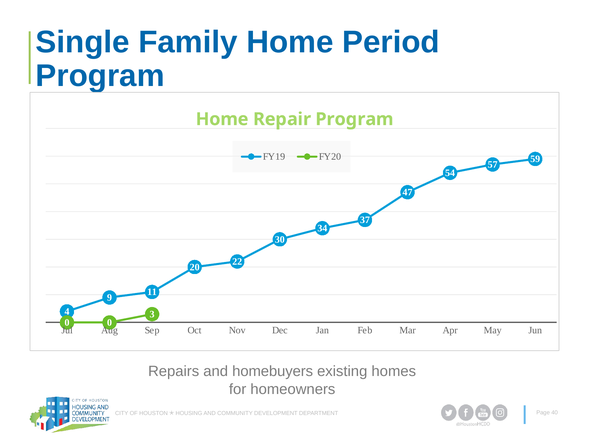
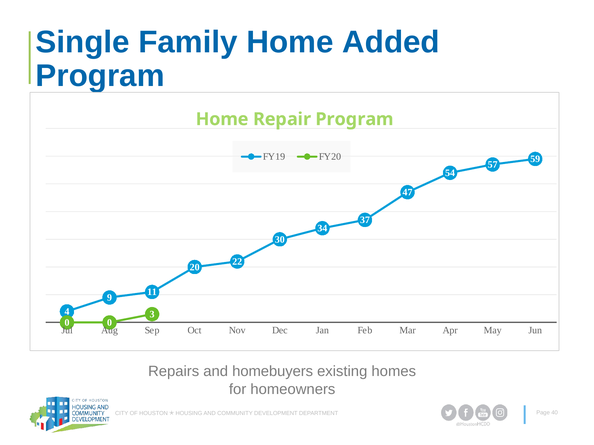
Period: Period -> Added (391, 42)
